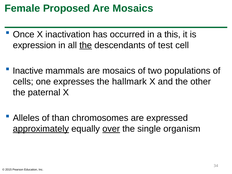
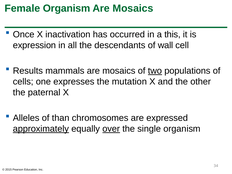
Female Proposed: Proposed -> Organism (67, 8)
the underline: present -> none (86, 45)
test: test -> wall (166, 45)
Inactive: Inactive -> Results (28, 71)
two underline: none -> present (155, 71)
hallmark: hallmark -> mutation (129, 82)
